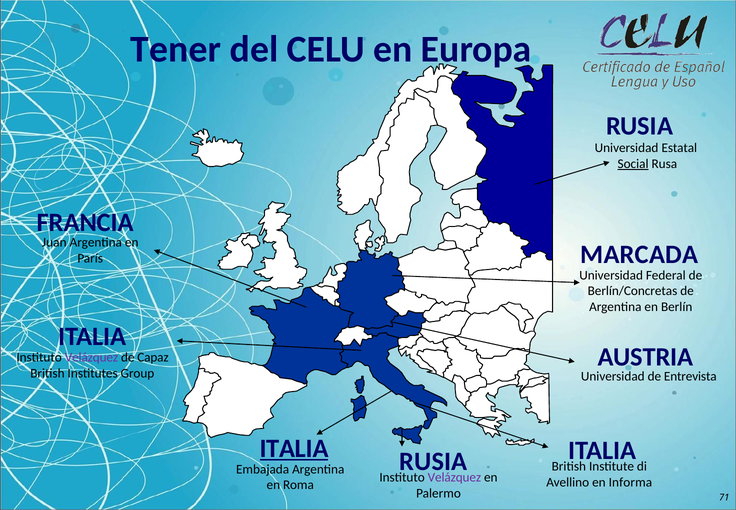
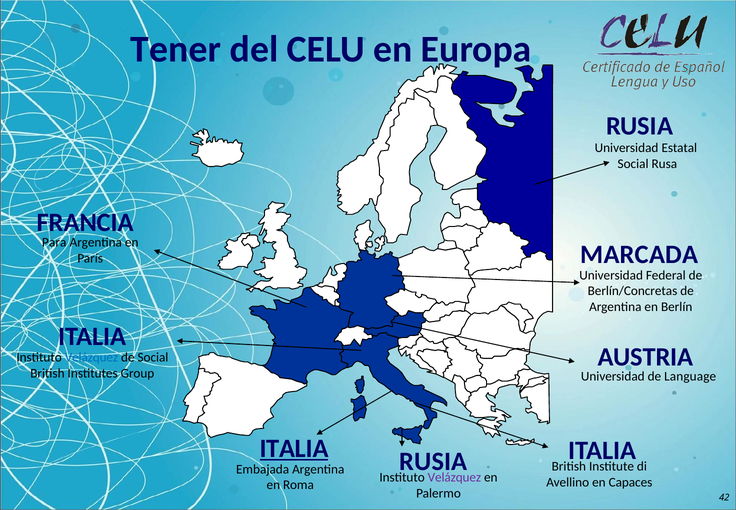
Social underline: present -> none (633, 164)
Juan: Juan -> Para (54, 242)
Velázquez colour: purple -> blue (91, 357)
de Capaz: Capaz -> Social (153, 357)
Entrevista: Entrevista -> Language (690, 376)
Informa: Informa -> Capaces (630, 482)
71: 71 -> 42 (724, 497)
